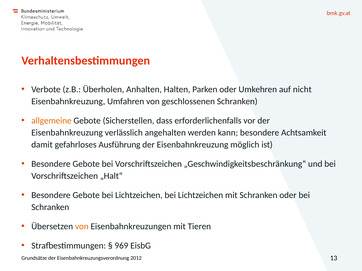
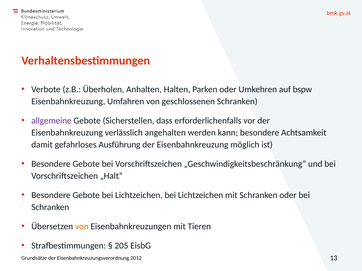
nicht: nicht -> bspw (302, 90)
allgemeine colour: orange -> purple (51, 121)
969: 969 -> 205 (121, 246)
